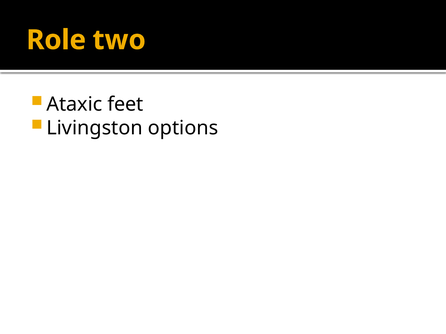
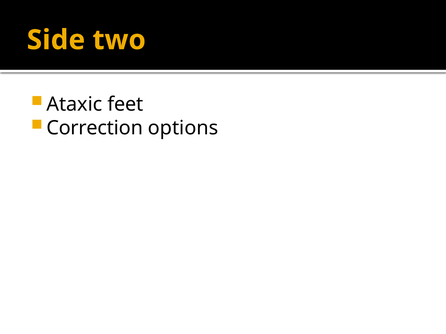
Role: Role -> Side (56, 40)
Livingston: Livingston -> Correction (95, 128)
